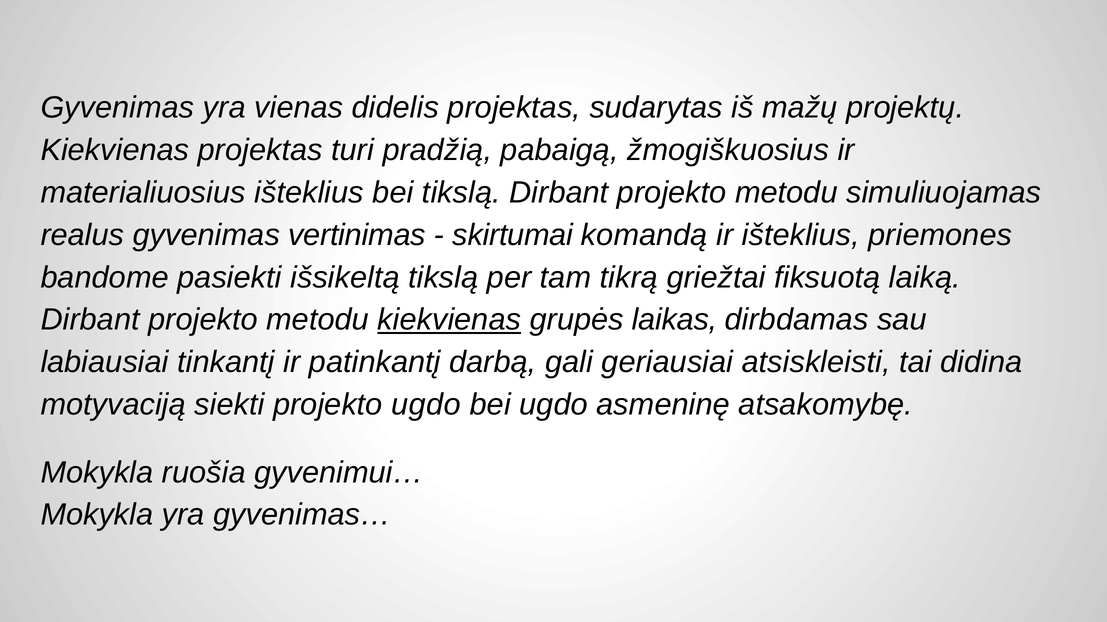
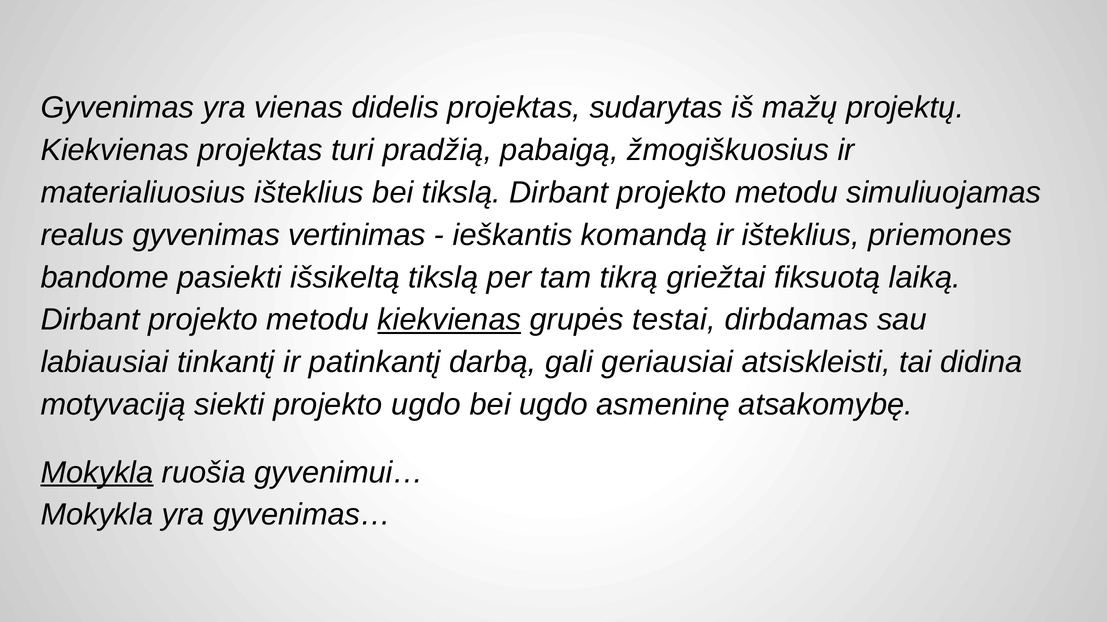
skirtumai: skirtumai -> ieškantis (513, 235)
laikas: laikas -> testai (674, 320)
Mokykla underline: none -> present (97, 473)
